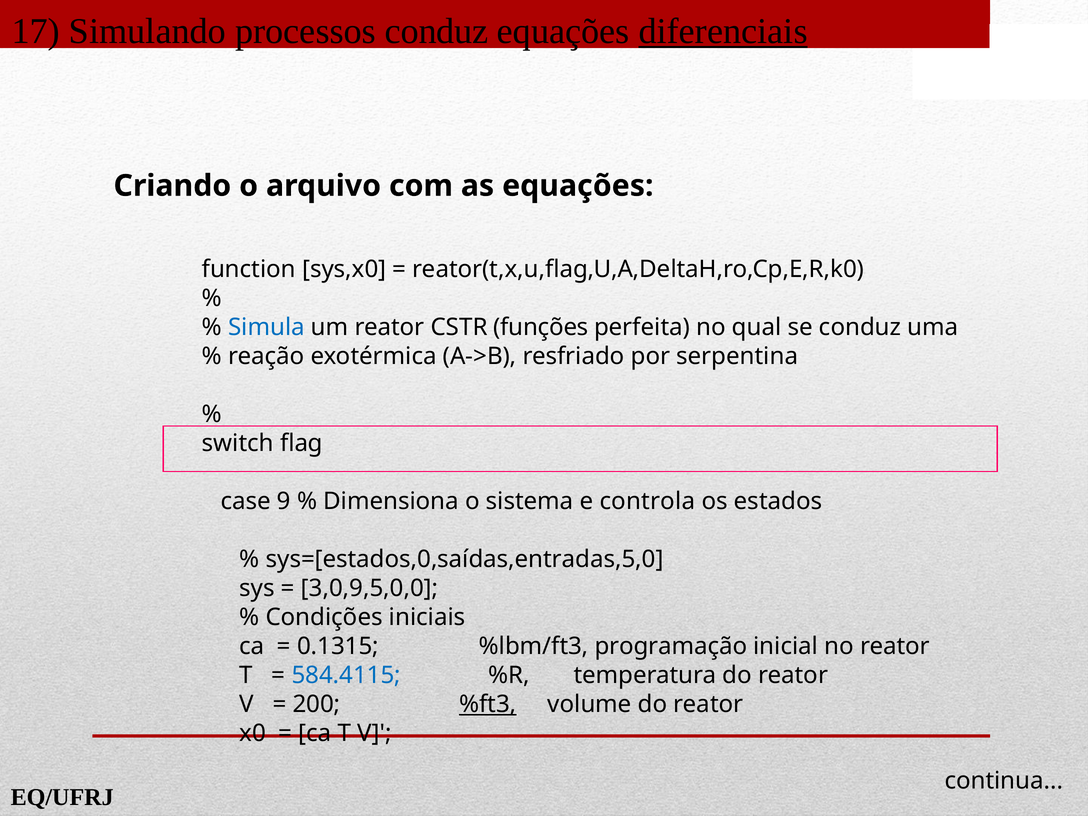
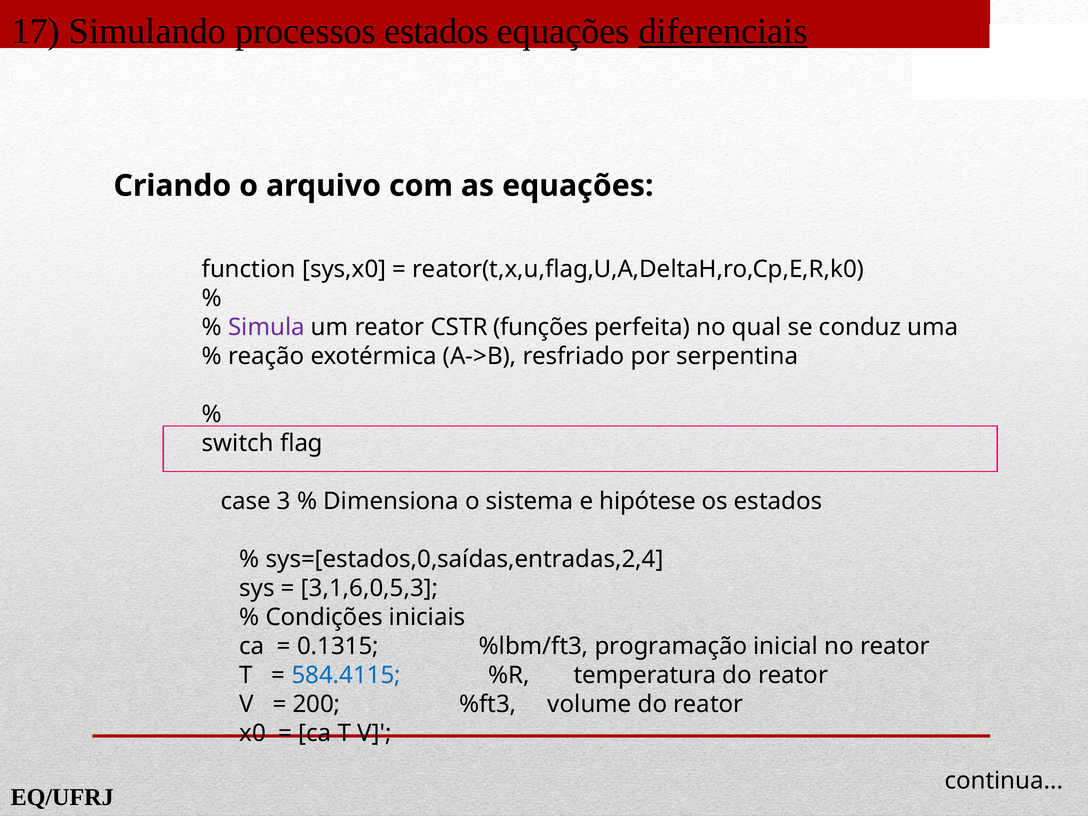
processos conduz: conduz -> estados (437, 31)
Simula colour: blue -> purple (267, 327)
9: 9 -> 3 (284, 501)
controla: controla -> hipótese (648, 501)
sys=[estados,0,saídas,entradas,5,0: sys=[estados,0,saídas,entradas,5,0 -> sys=[estados,0,saídas,entradas,2,4 (465, 559)
3,0,9,5,0,0: 3,0,9,5,0,0 -> 3,1,6,0,5,3 (370, 588)
%ft3 underline: present -> none (488, 704)
